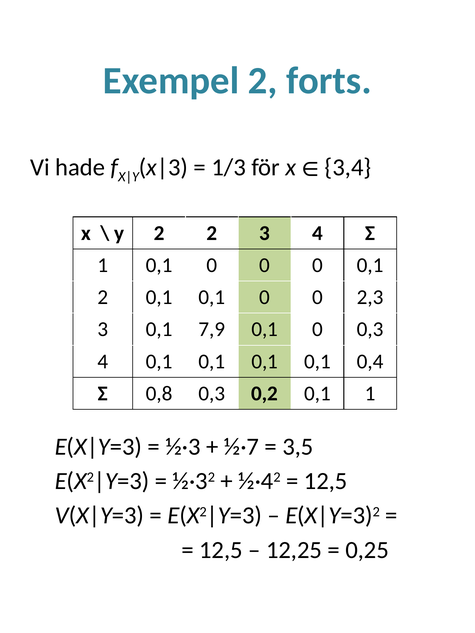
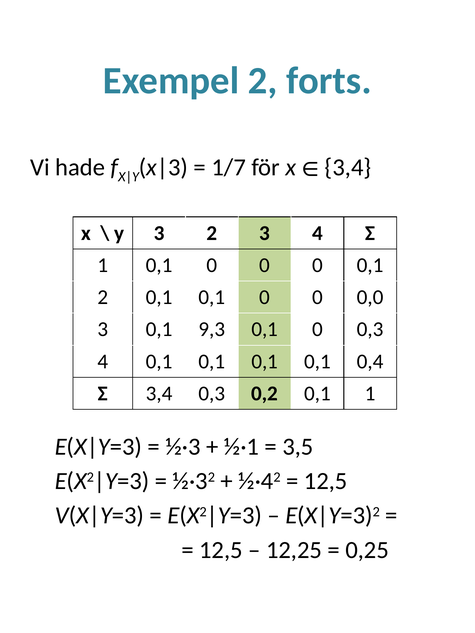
1/3: 1/3 -> 1/7 (229, 167)
y 2: 2 -> 3 (159, 233)
2,3: 2,3 -> 0,0 (370, 297)
7,9: 7,9 -> 9,3 (212, 330)
Σ 0,8: 0,8 -> 3,4 (159, 394)
½·7: ½·7 -> ½·1 (241, 447)
